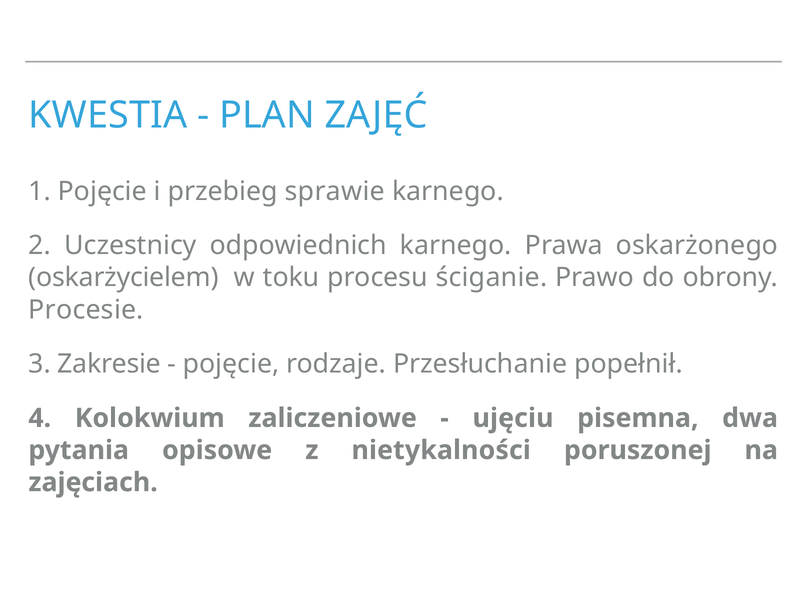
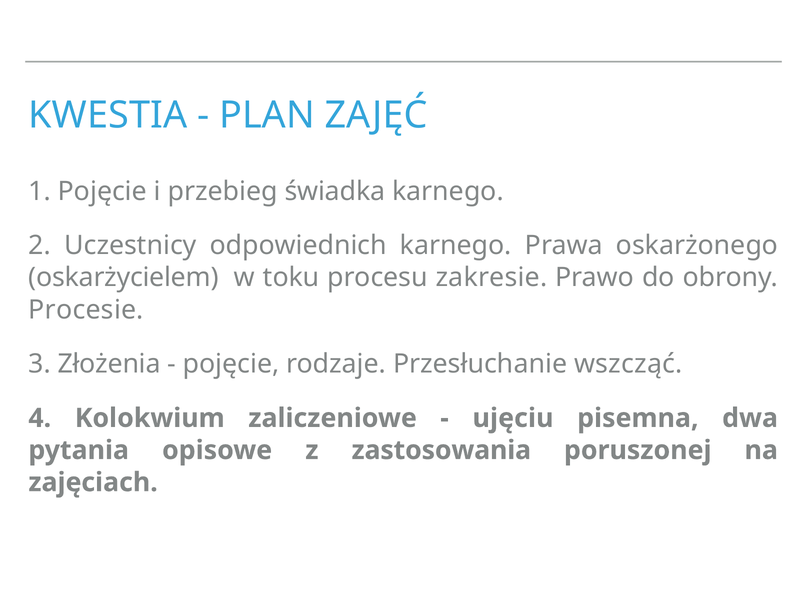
sprawie: sprawie -> świadka (335, 191)
ściganie: ściganie -> zakresie (491, 278)
Zakresie: Zakresie -> Złożenia (109, 364)
popełnił: popełnił -> wszcząć (628, 364)
nietykalności: nietykalności -> zastosowania (441, 450)
